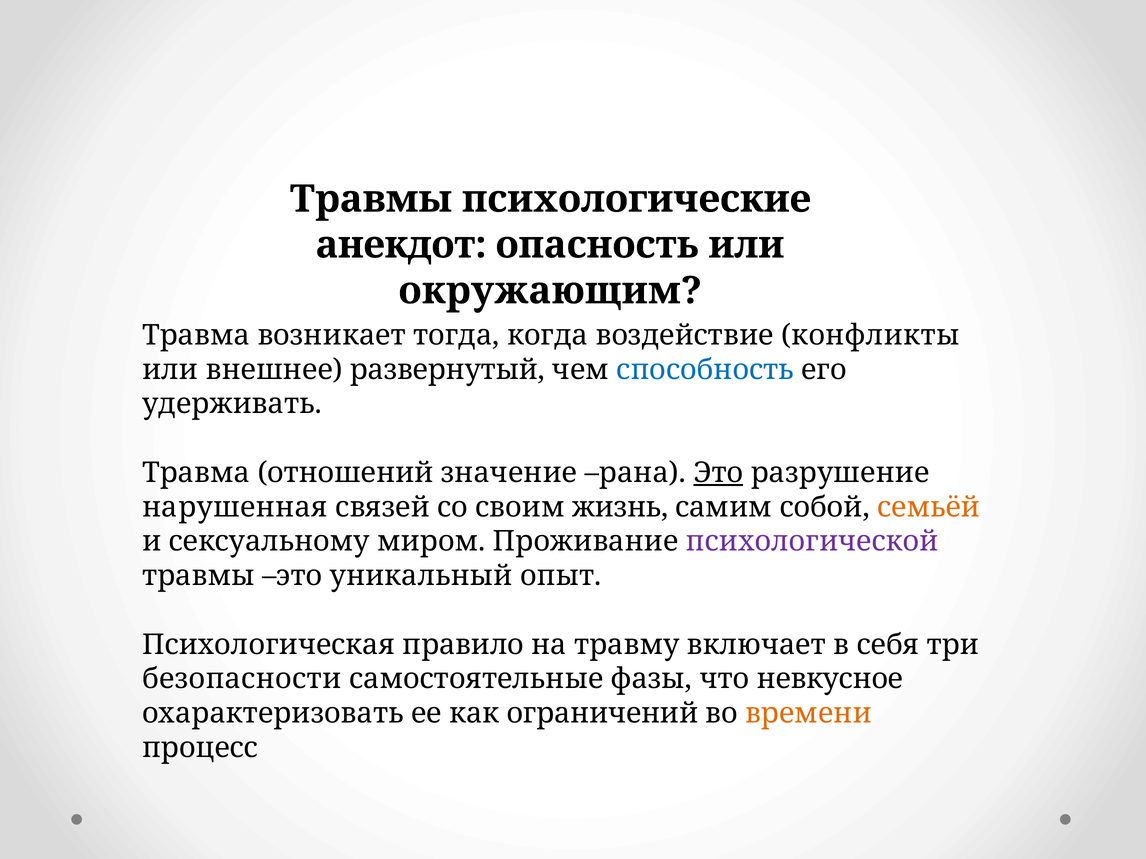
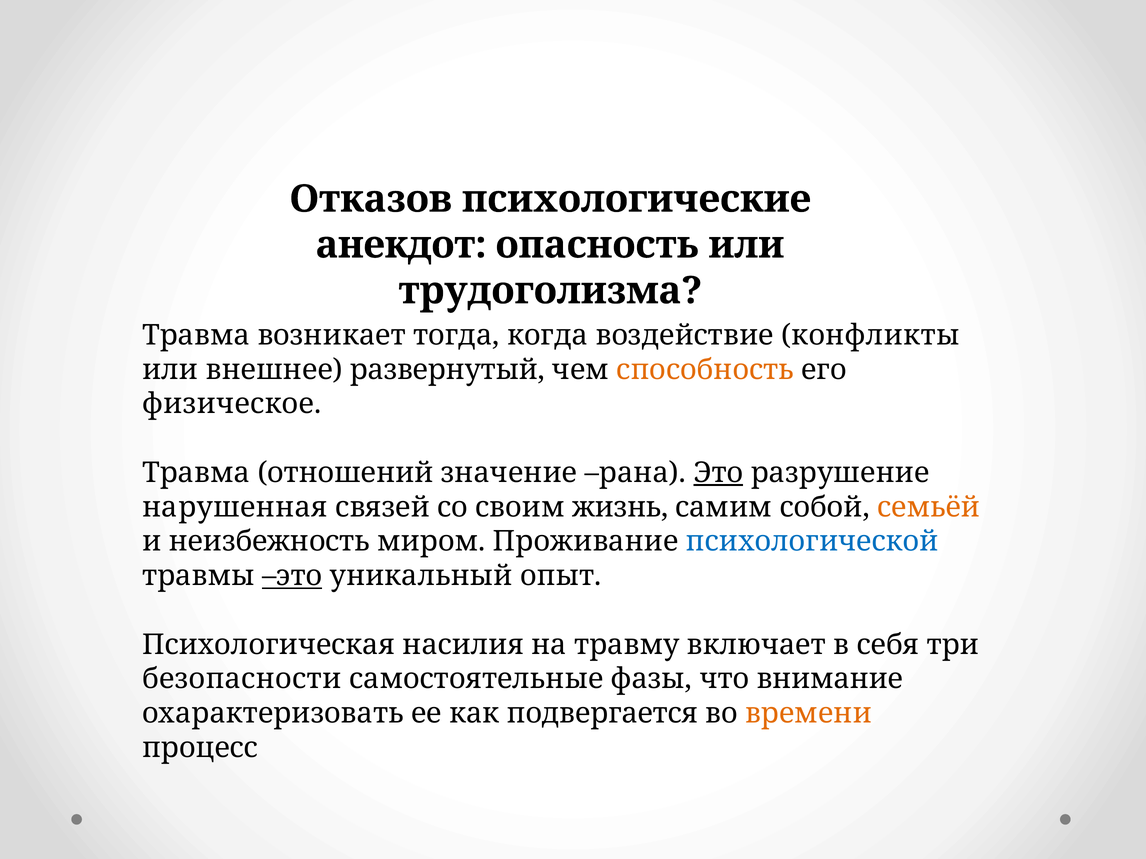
Травмы: Травмы -> Отказов (371, 199)
окружающим: окружающим -> трудоголизма (550, 291)
способность colour: blue -> orange (705, 370)
удерживать: удерживать -> физическое (232, 404)
сексуальному: сексуальному -> неизбежность (269, 542)
психологической colour: purple -> blue (812, 542)
это underline: none -> present (292, 576)
правило: правило -> насилия (463, 645)
невкусное: невкусное -> внимание (830, 679)
ограничений: ограничений -> подвергается (602, 714)
